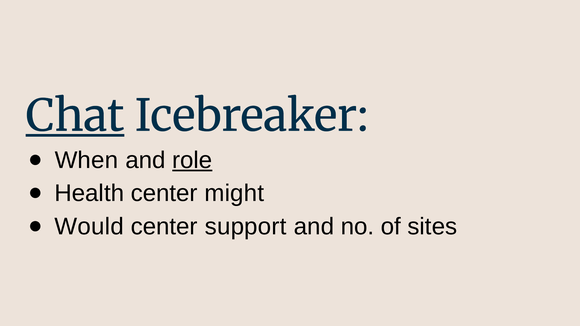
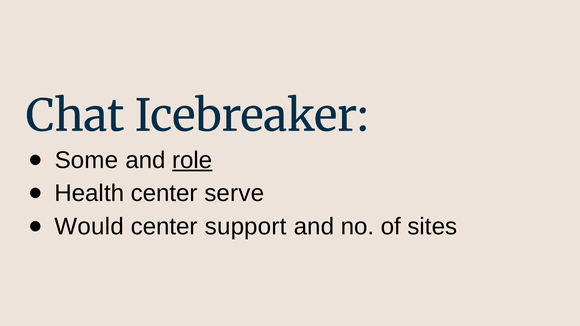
Chat underline: present -> none (75, 116)
When: When -> Some (87, 160)
might: might -> serve (234, 193)
